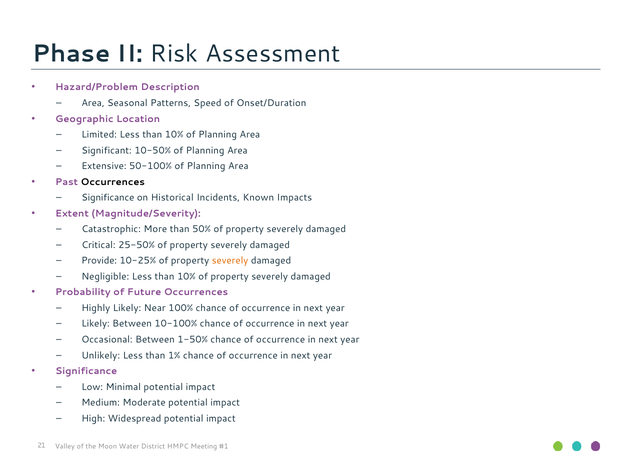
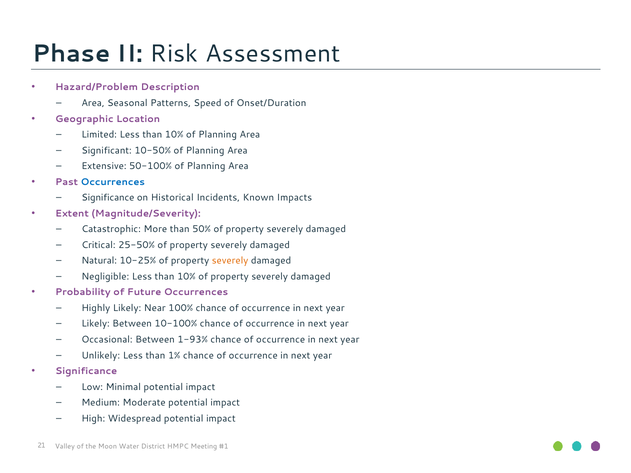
Occurrences colour: black -> blue (113, 182)
Provide: Provide -> Natural (99, 261)
1-50%: 1-50% -> 1-93% (193, 340)
